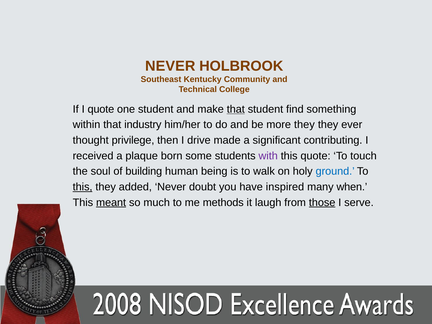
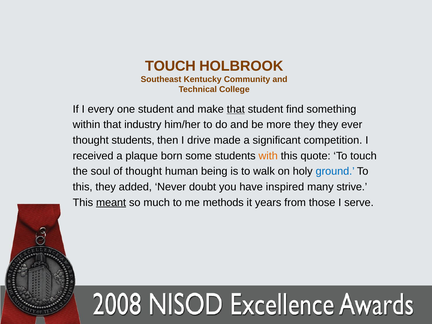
NEVER: NEVER -> TOUCH (170, 66)
I quote: quote -> every (101, 109)
thought privilege: privilege -> students (133, 140)
contributing: contributing -> competition (333, 140)
with colour: purple -> orange (268, 156)
of building: building -> thought (144, 171)
this underline: present -> none (83, 187)
when: when -> strive (352, 187)
laugh: laugh -> years (268, 202)
those underline: present -> none (322, 202)
